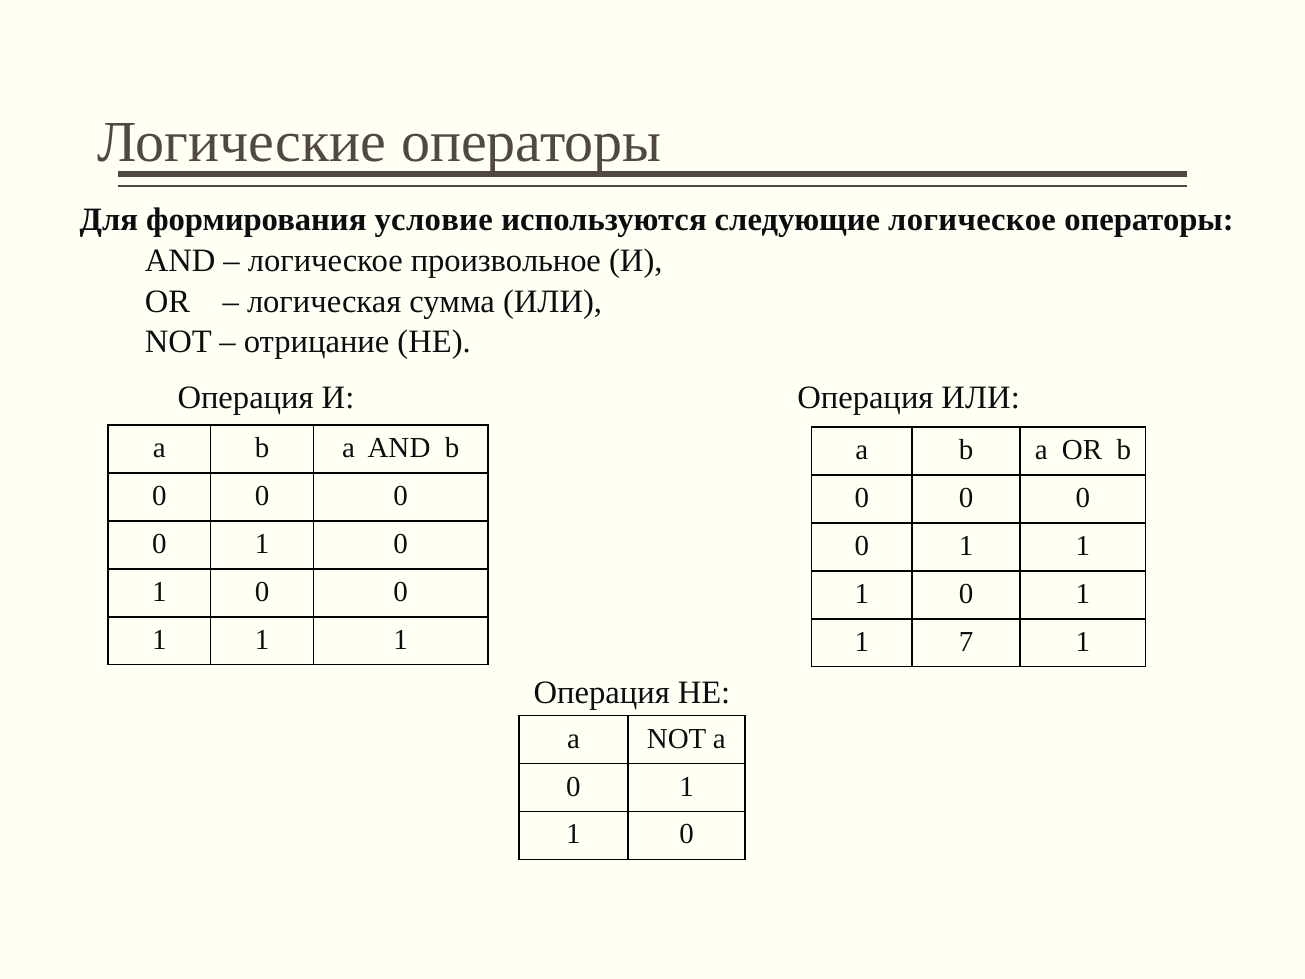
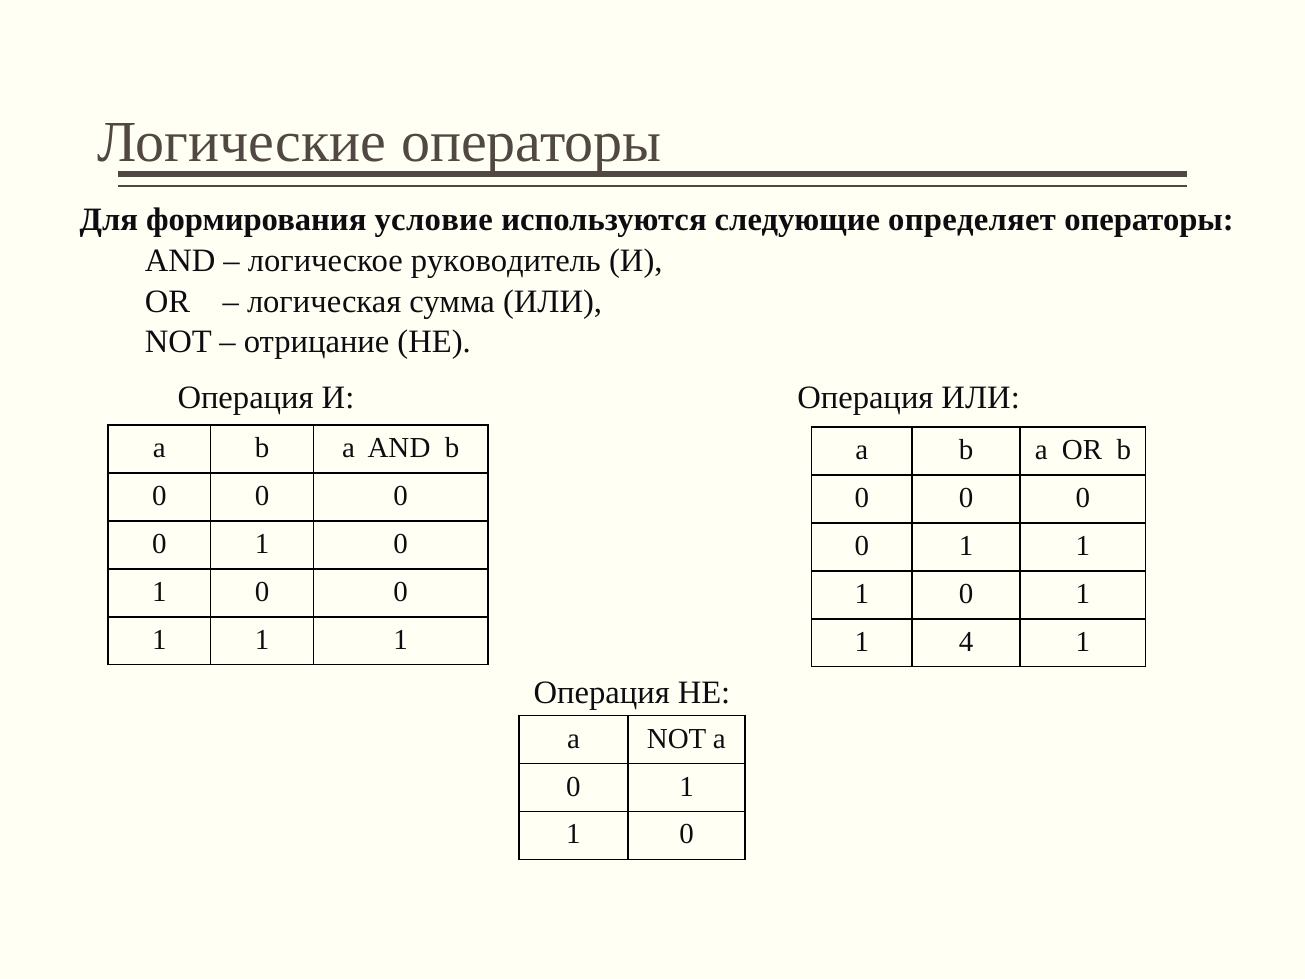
следующие логическое: логическое -> определяет (972, 220)
произвольное: произвольное -> руководитель (506, 260)
7: 7 -> 4 (966, 641)
